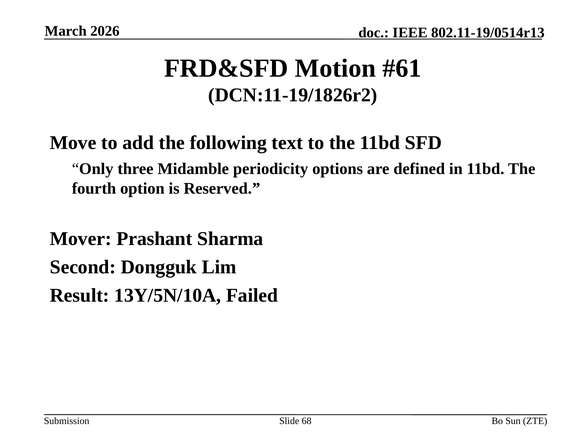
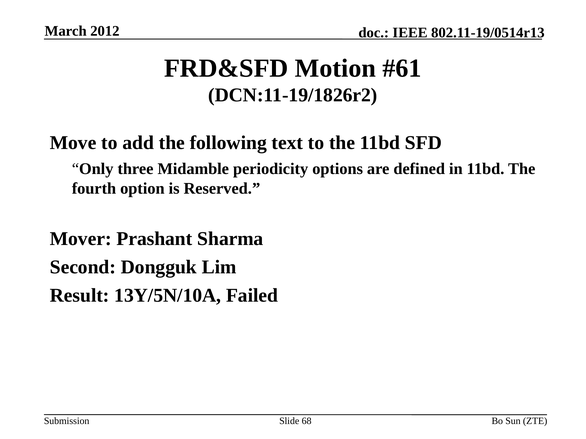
2026: 2026 -> 2012 (105, 31)
